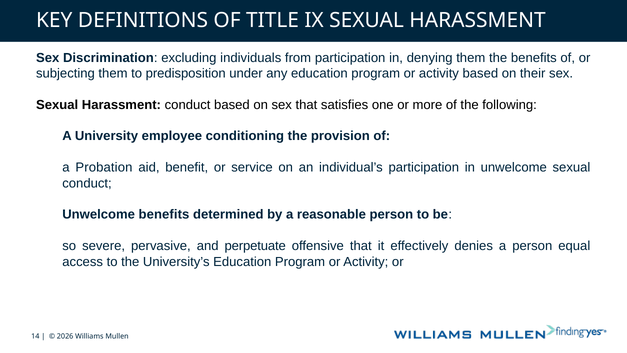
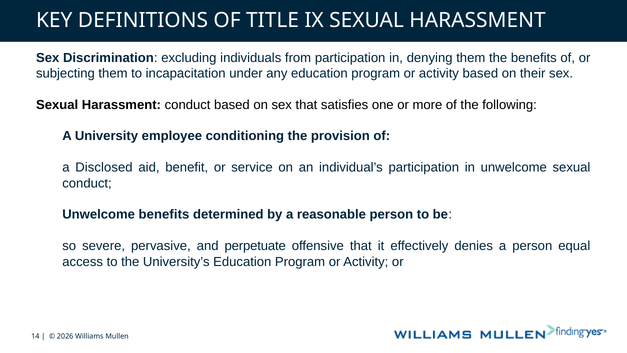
predisposition: predisposition -> incapacitation (186, 73)
Probation: Probation -> Disclosed (104, 167)
